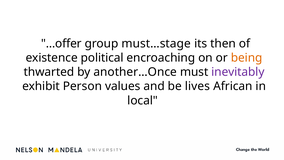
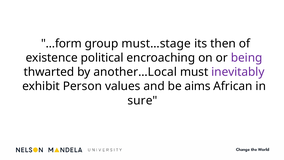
…offer: …offer -> …form (61, 44)
being colour: orange -> purple (247, 58)
another…Once: another…Once -> another…Local (135, 72)
lives: lives -> aims (198, 86)
local: local -> sure (143, 100)
